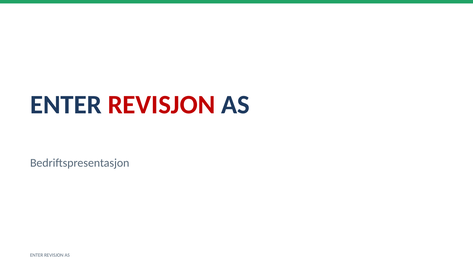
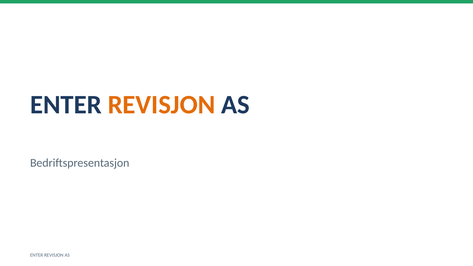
REVISJON colour: red -> orange (161, 105)
